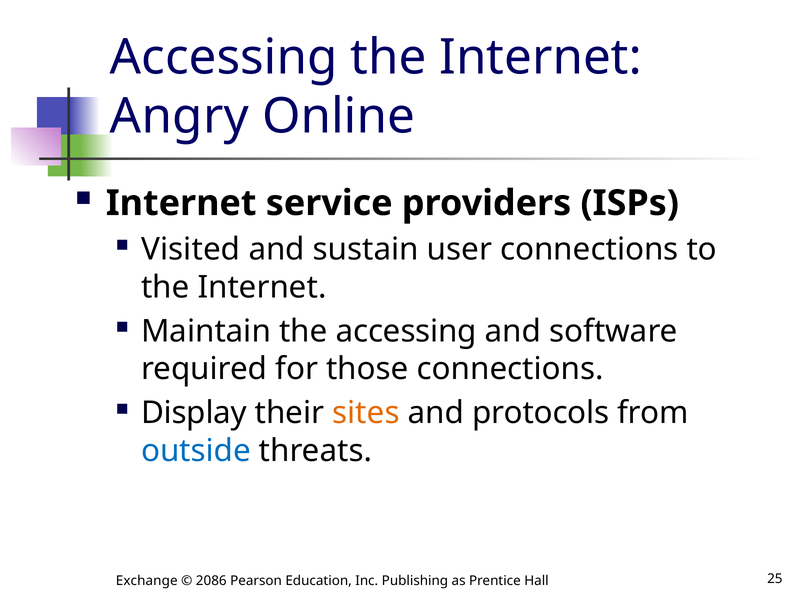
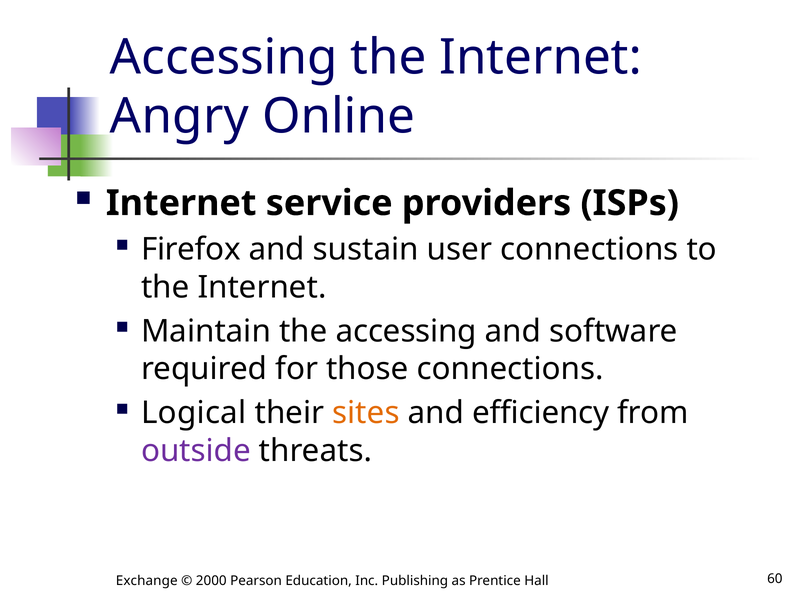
Visited: Visited -> Firefox (191, 250)
Display: Display -> Logical (194, 413)
protocols: protocols -> efficiency (541, 413)
outside colour: blue -> purple (196, 451)
2086: 2086 -> 2000 (211, 581)
25: 25 -> 60 (775, 579)
